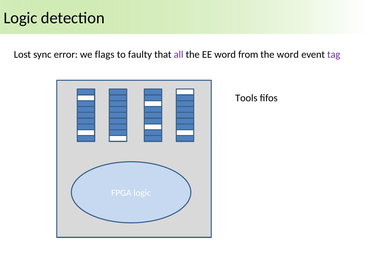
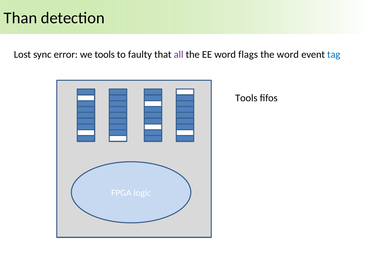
Logic: Logic -> Than (20, 18)
we flags: flags -> tools (105, 55)
from: from -> flags (248, 55)
tag colour: purple -> blue (334, 55)
